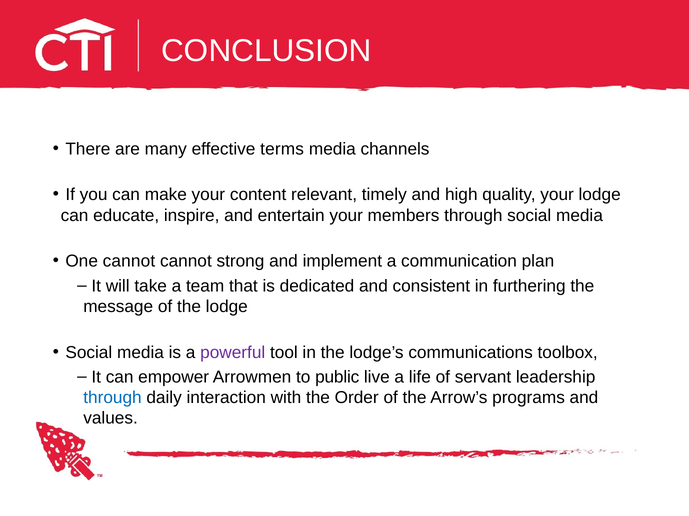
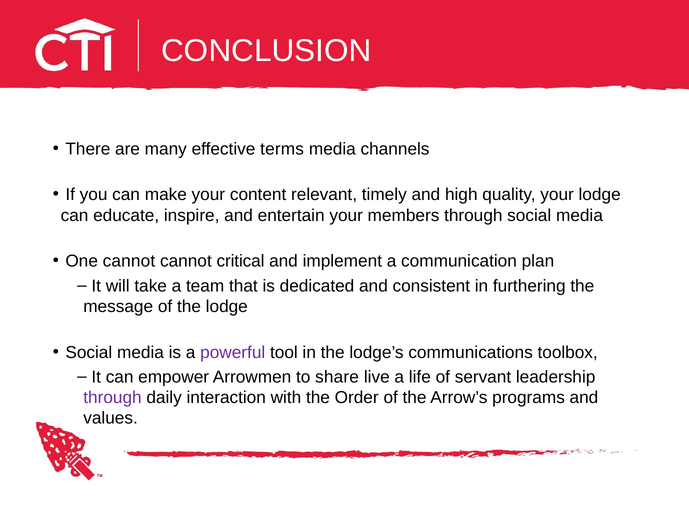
strong: strong -> critical (241, 262)
public: public -> share (337, 378)
through colour: blue -> purple (112, 398)
